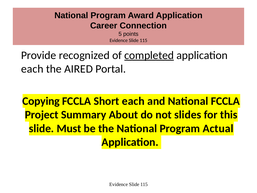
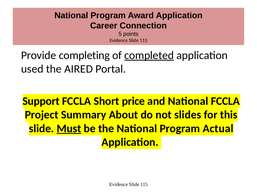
recognized: recognized -> completing (84, 55)
each: each -> used (32, 69)
Copying: Copying -> Support (41, 101)
Short each: each -> price (133, 101)
Must underline: none -> present (69, 128)
